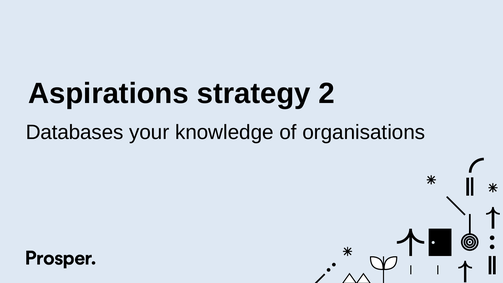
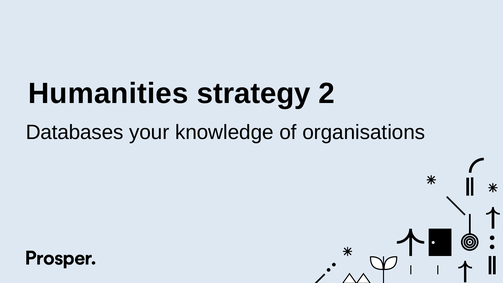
Aspirations: Aspirations -> Humanities (108, 94)
